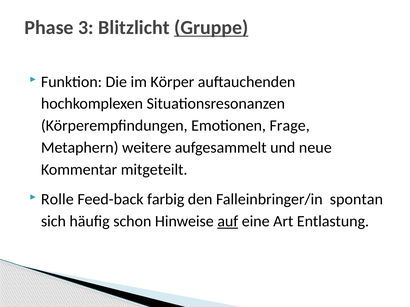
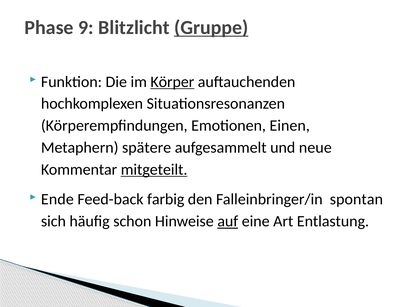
3: 3 -> 9 (86, 28)
Körper underline: none -> present (172, 82)
Frage: Frage -> Einen (290, 126)
weitere: weitere -> spätere (147, 148)
mitgeteilt underline: none -> present (154, 170)
Rolle: Rolle -> Ende (57, 200)
